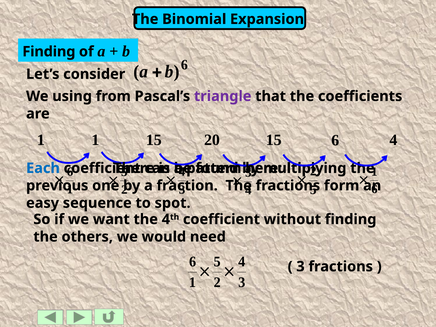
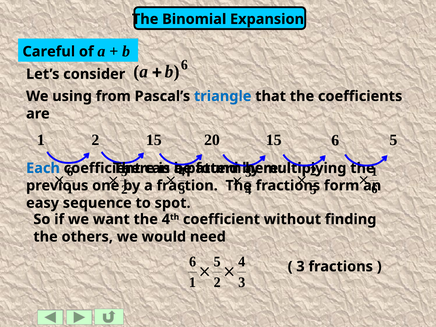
Finding: Finding -> Careful (49, 52)
triangle colour: purple -> blue (223, 96)
1 1: 1 -> 2 (95, 140)
15 4: 4 -> 5 (393, 140)
